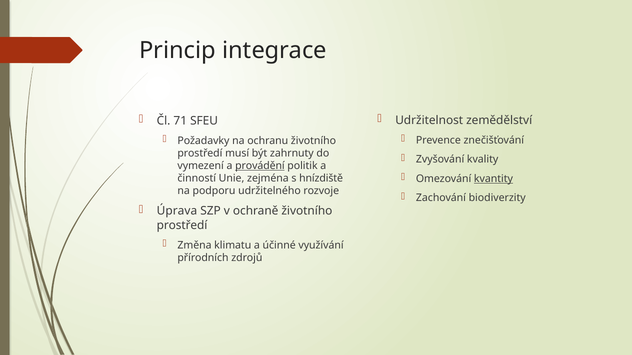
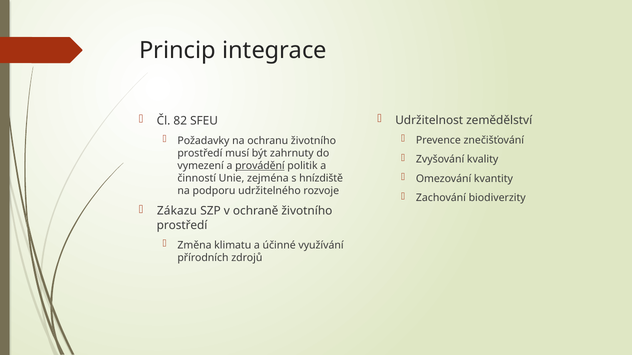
71: 71 -> 82 (180, 121)
kvantity underline: present -> none (493, 179)
Úprava: Úprava -> Zákazu (177, 211)
